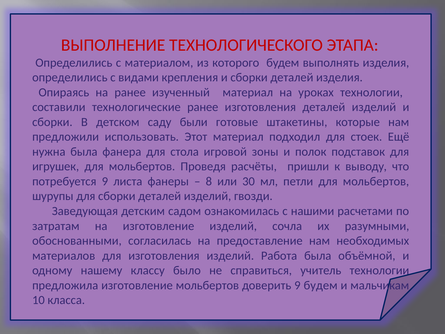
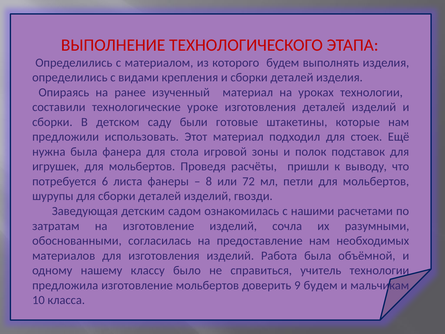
технологические ранее: ранее -> уроке (203, 107)
потребуется 9: 9 -> 6 (105, 181)
30: 30 -> 72 (249, 181)
